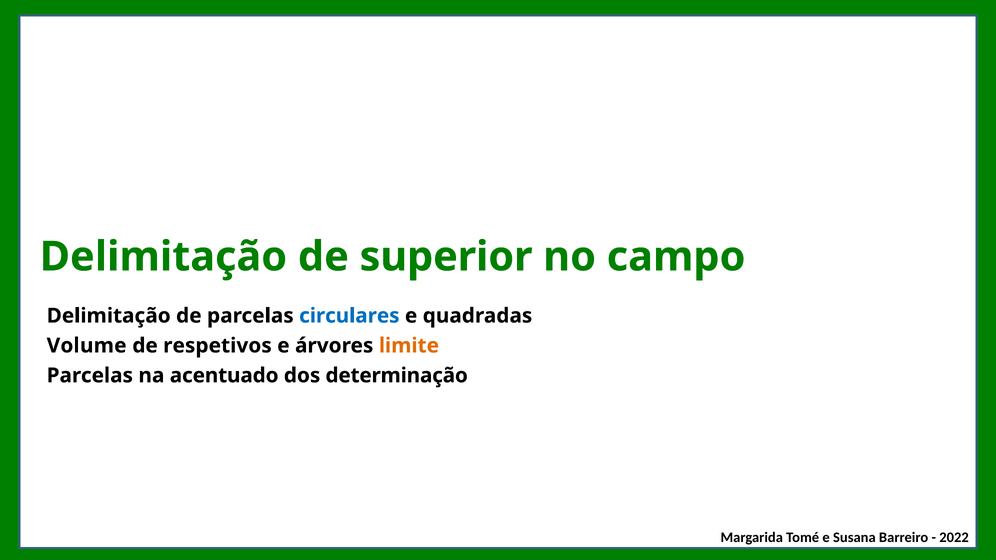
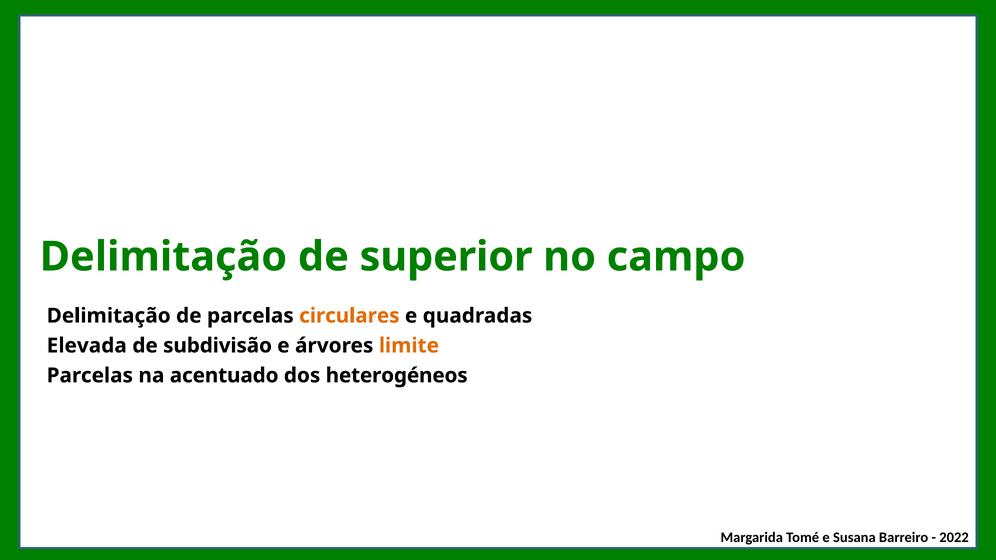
circulares colour: blue -> orange (349, 316)
Volume: Volume -> Elevada (87, 346)
respetivos: respetivos -> subdivisão (218, 346)
determinação: determinação -> heterogéneos (397, 376)
